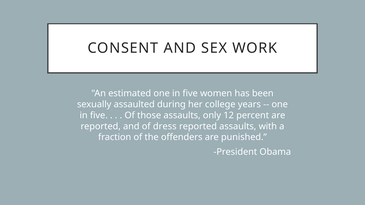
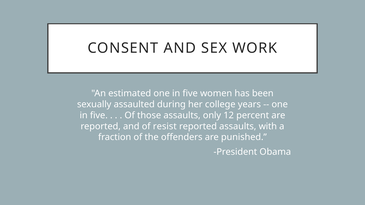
dress: dress -> resist (165, 126)
